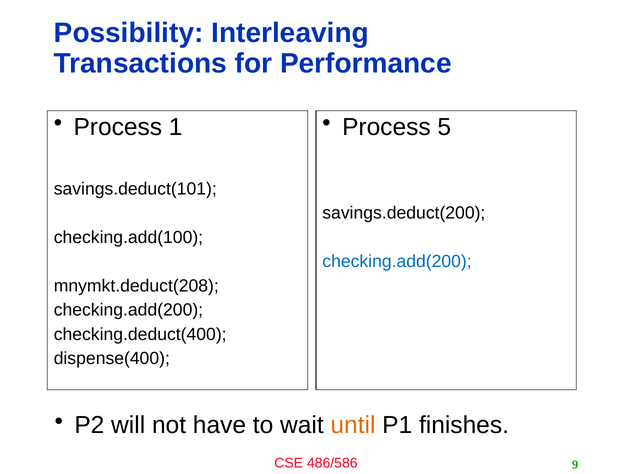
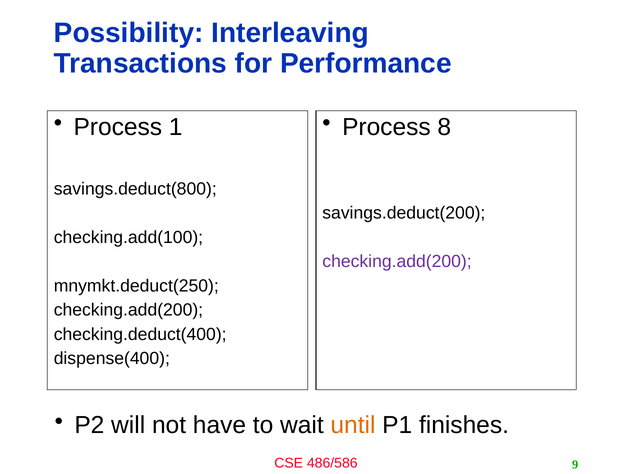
5: 5 -> 8 (444, 127)
savings.deduct(101: savings.deduct(101 -> savings.deduct(800 (135, 189)
checking.add(200 colour: blue -> purple (397, 262)
mnymkt.deduct(208: mnymkt.deduct(208 -> mnymkt.deduct(250 (136, 286)
